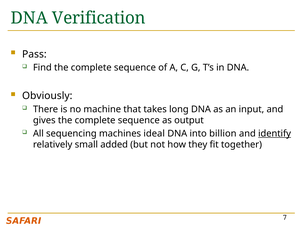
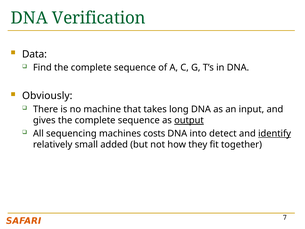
Pass: Pass -> Data (34, 54)
output underline: none -> present (189, 120)
ideal: ideal -> costs (154, 133)
billion: billion -> detect (223, 133)
